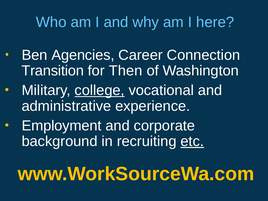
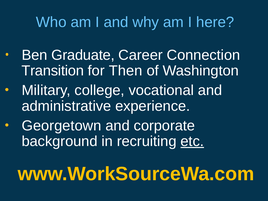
Agencies: Agencies -> Graduate (83, 55)
college underline: present -> none (100, 90)
Employment: Employment -> Georgetown (62, 126)
